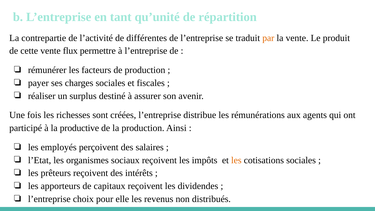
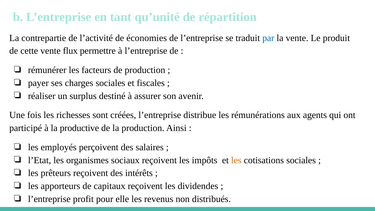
différentes: différentes -> économies (147, 38)
par colour: orange -> blue (268, 38)
choix: choix -> profit (83, 199)
